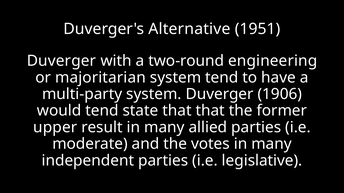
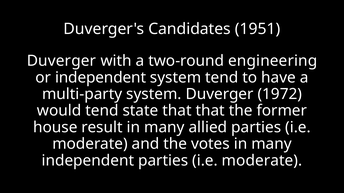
Alternative: Alternative -> Candidates (190, 29)
or majoritarian: majoritarian -> independent (101, 78)
1906: 1906 -> 1972 (280, 94)
upper: upper -> house (55, 128)
independent parties i.e legislative: legislative -> moderate (262, 161)
